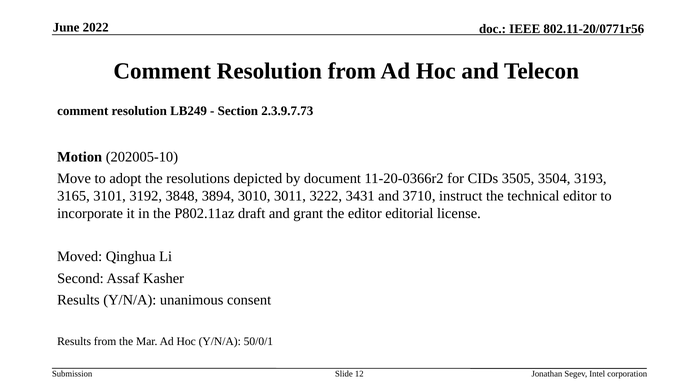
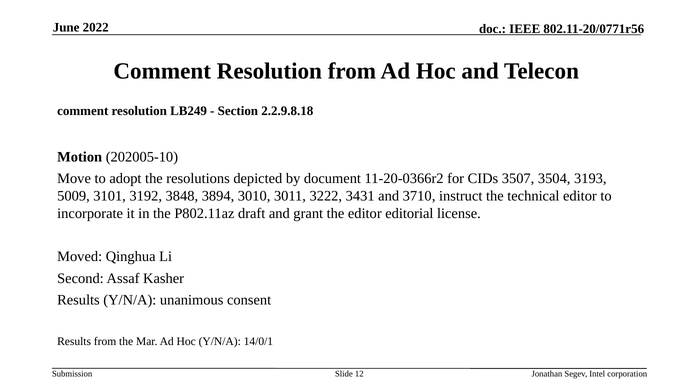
2.3.9.7.73: 2.3.9.7.73 -> 2.2.9.8.18 (287, 111)
3505: 3505 -> 3507 (518, 179)
3165: 3165 -> 5009 (73, 196)
50/0/1: 50/0/1 -> 14/0/1 (258, 341)
